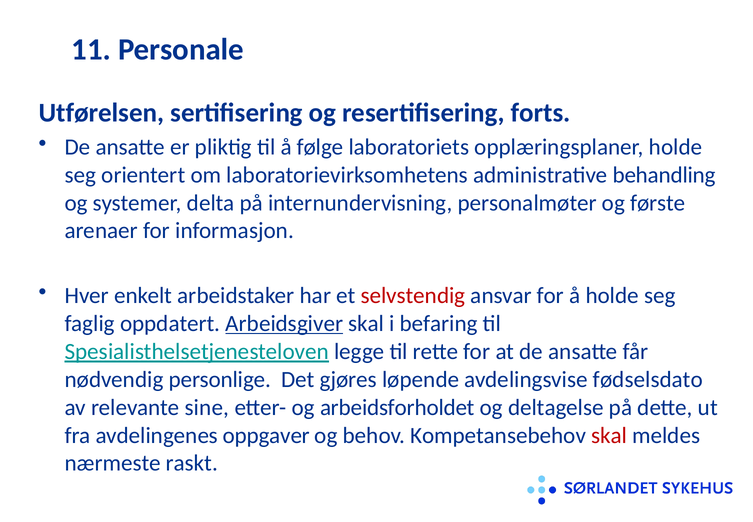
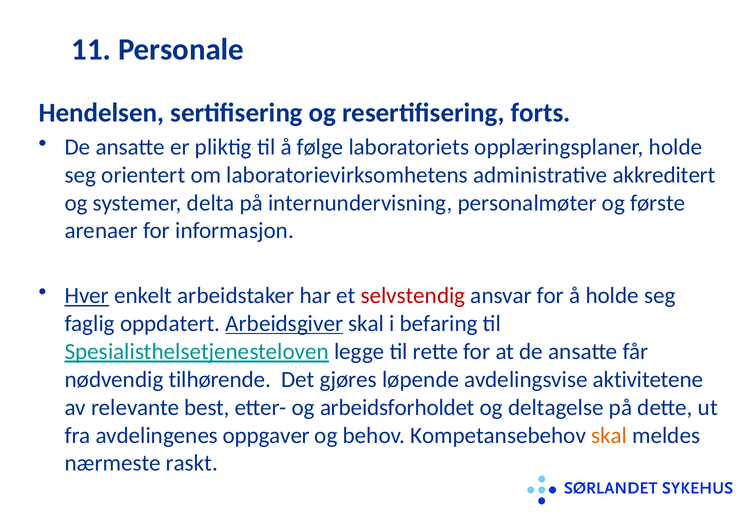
Utførelsen: Utførelsen -> Hendelsen (101, 113)
behandling: behandling -> akkreditert (664, 175)
Hver underline: none -> present (87, 295)
personlige: personlige -> tilhørende (220, 379)
fødselsdato: fødselsdato -> aktivitetene (648, 379)
sine: sine -> best (207, 407)
skal colour: red -> orange (609, 435)
